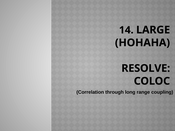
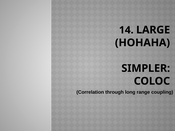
RESOLVE: RESOLVE -> SIMPLER (146, 68)
